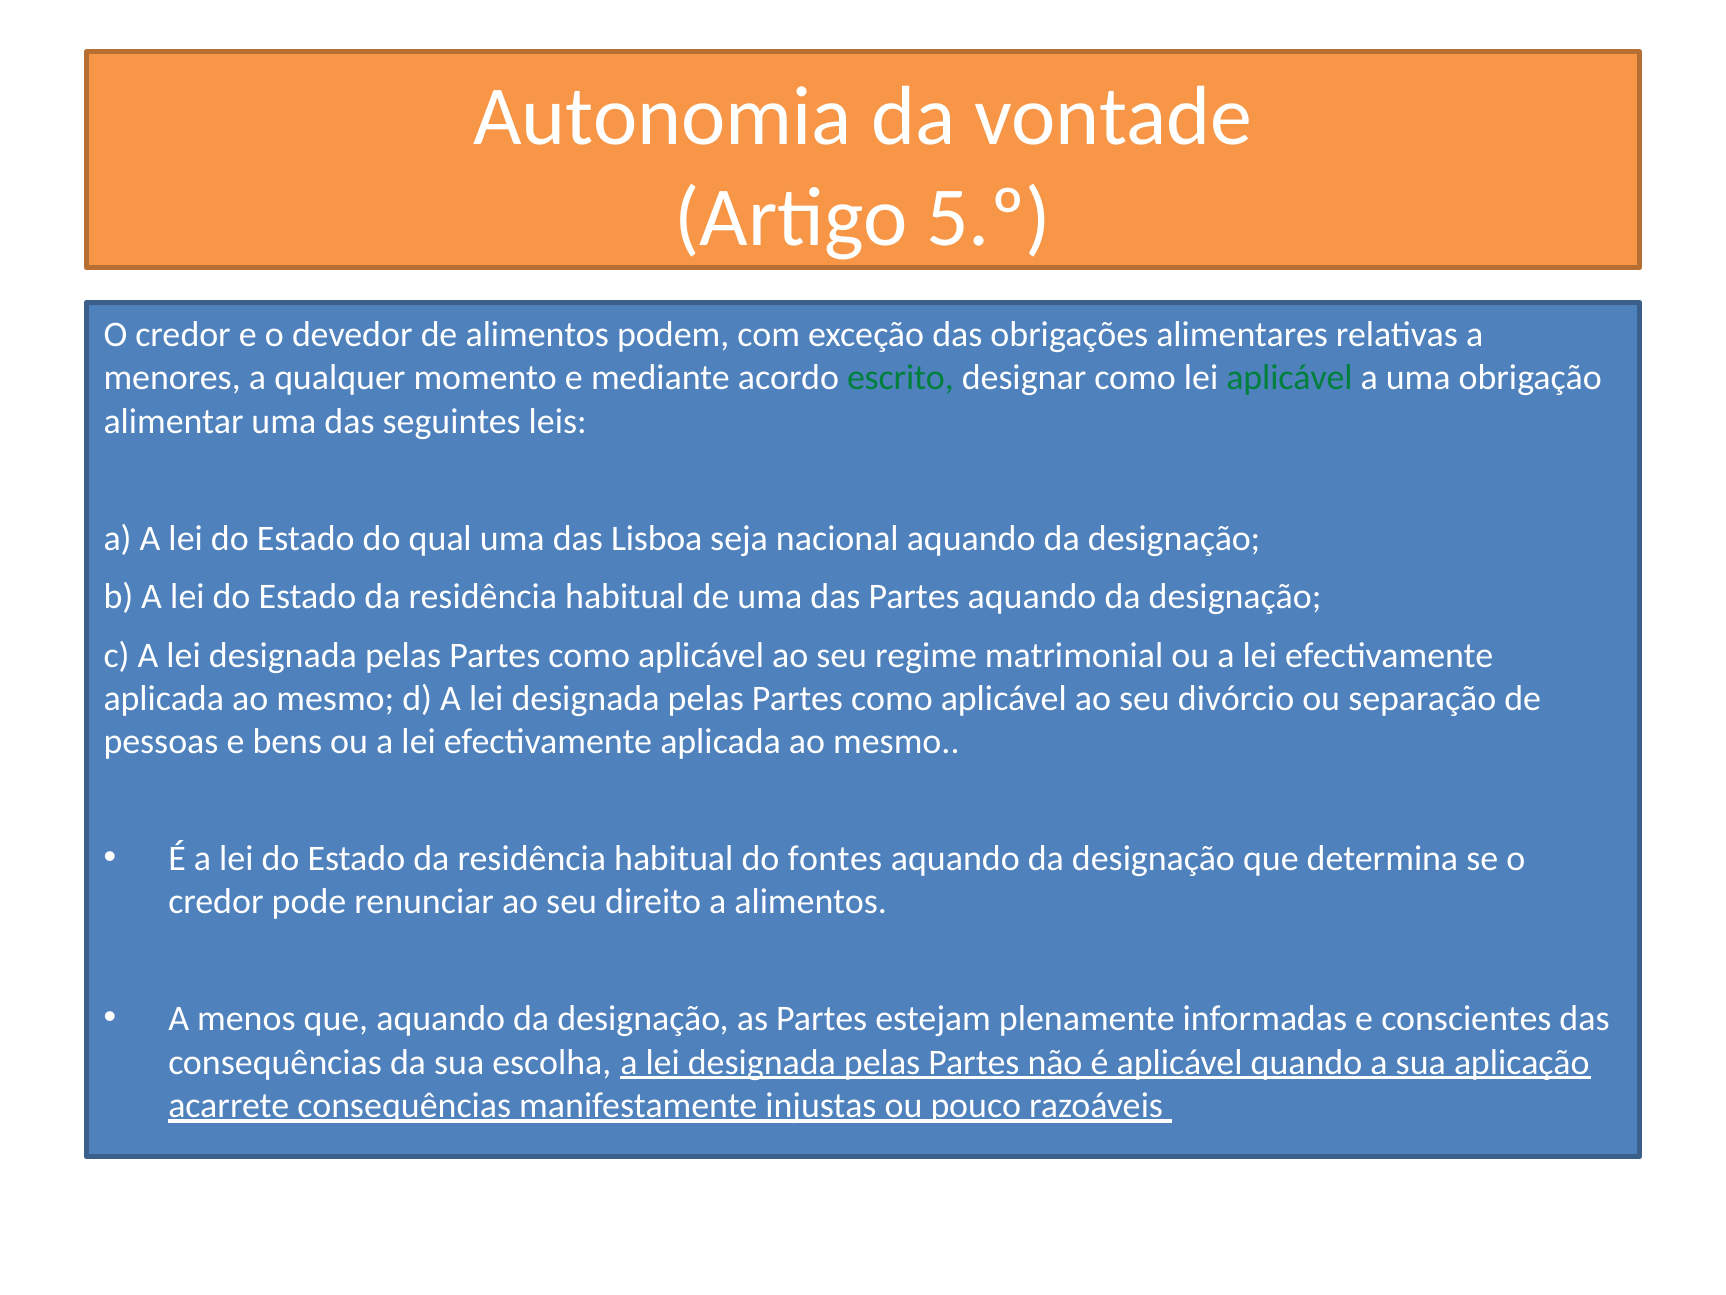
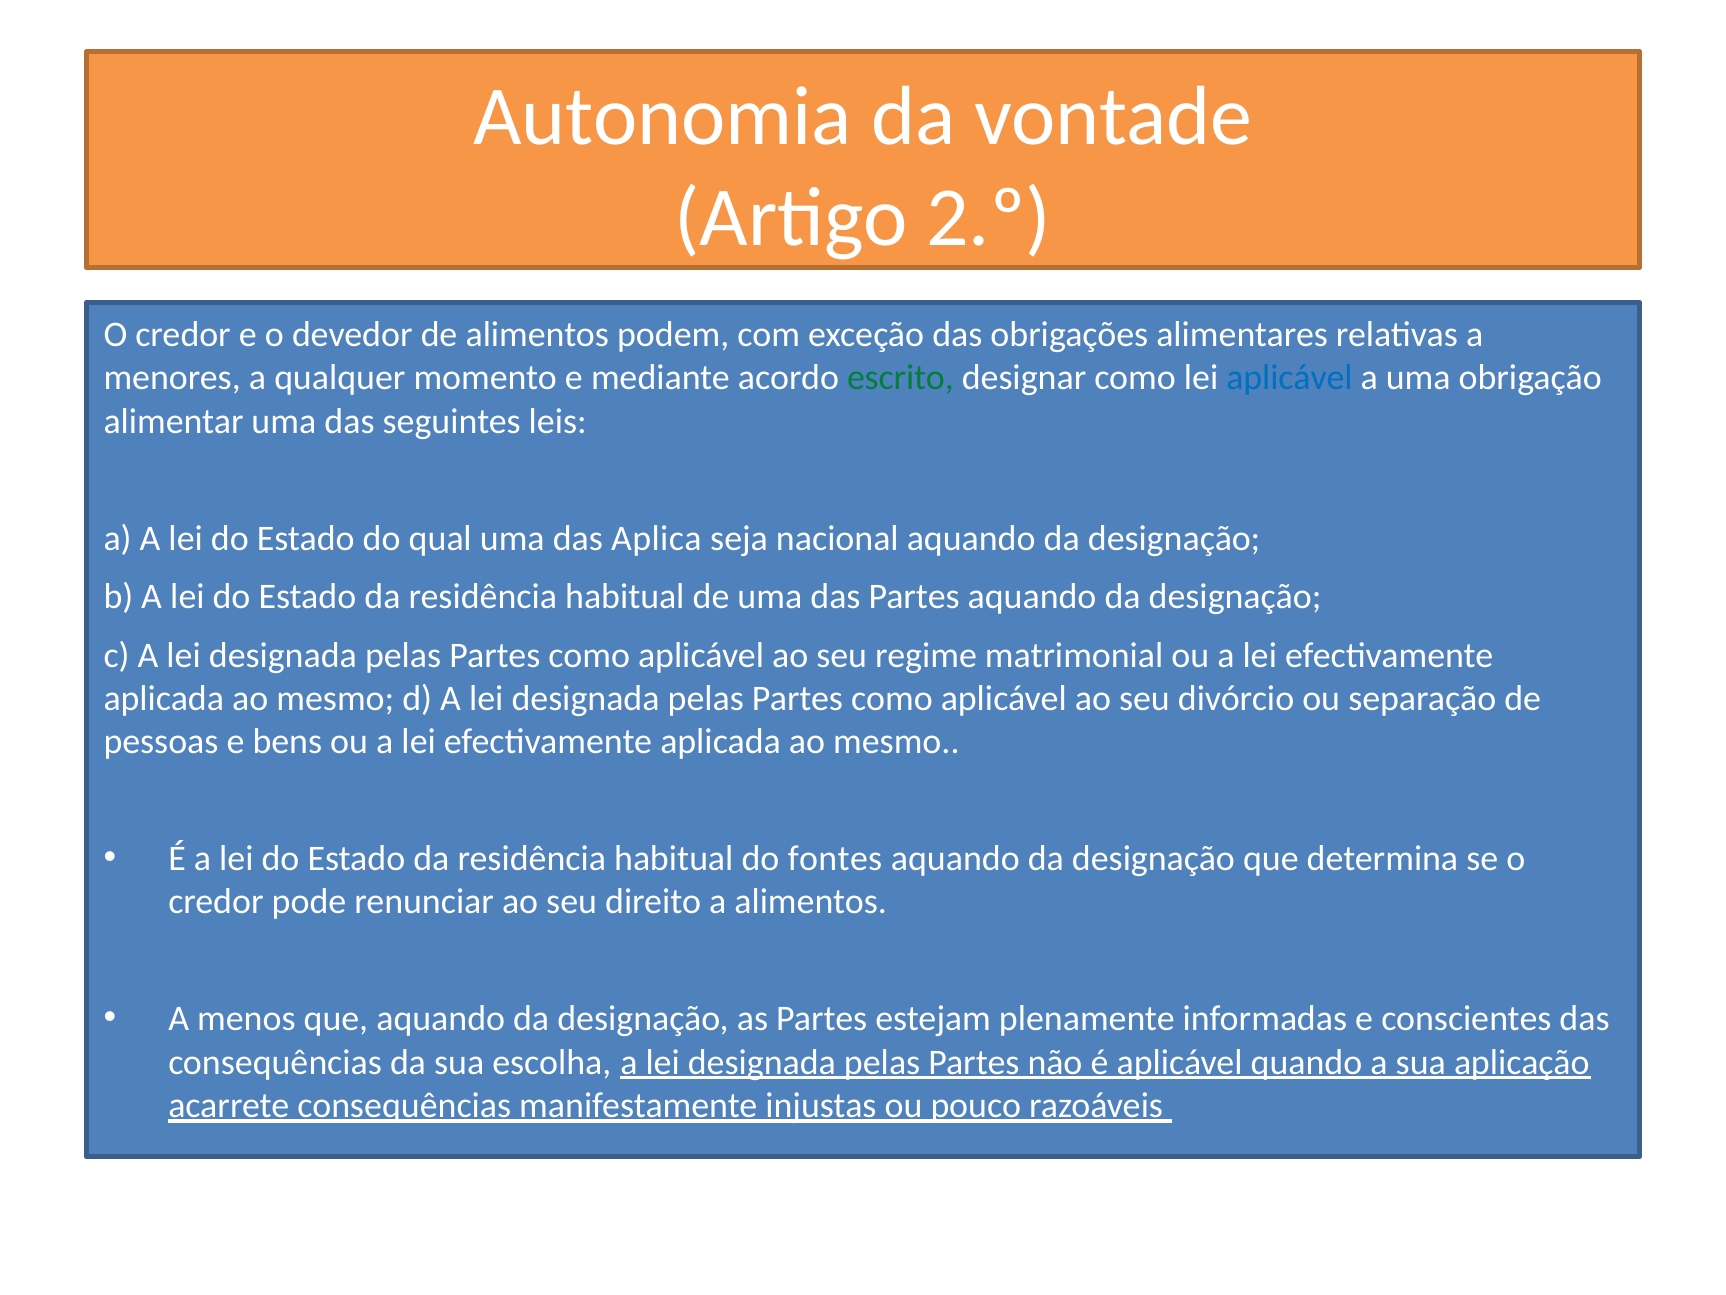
5.º: 5.º -> 2.º (989, 217)
aplicável colour: green -> blue (1289, 378)
Lisboa: Lisboa -> Aplica (656, 538)
